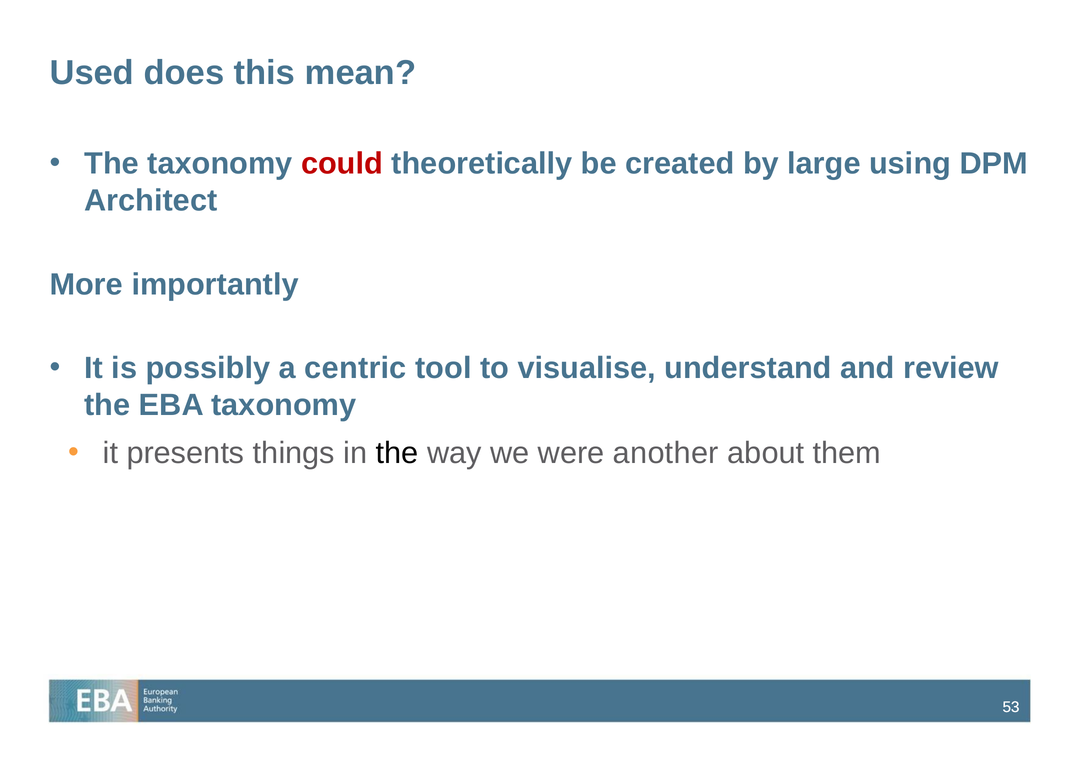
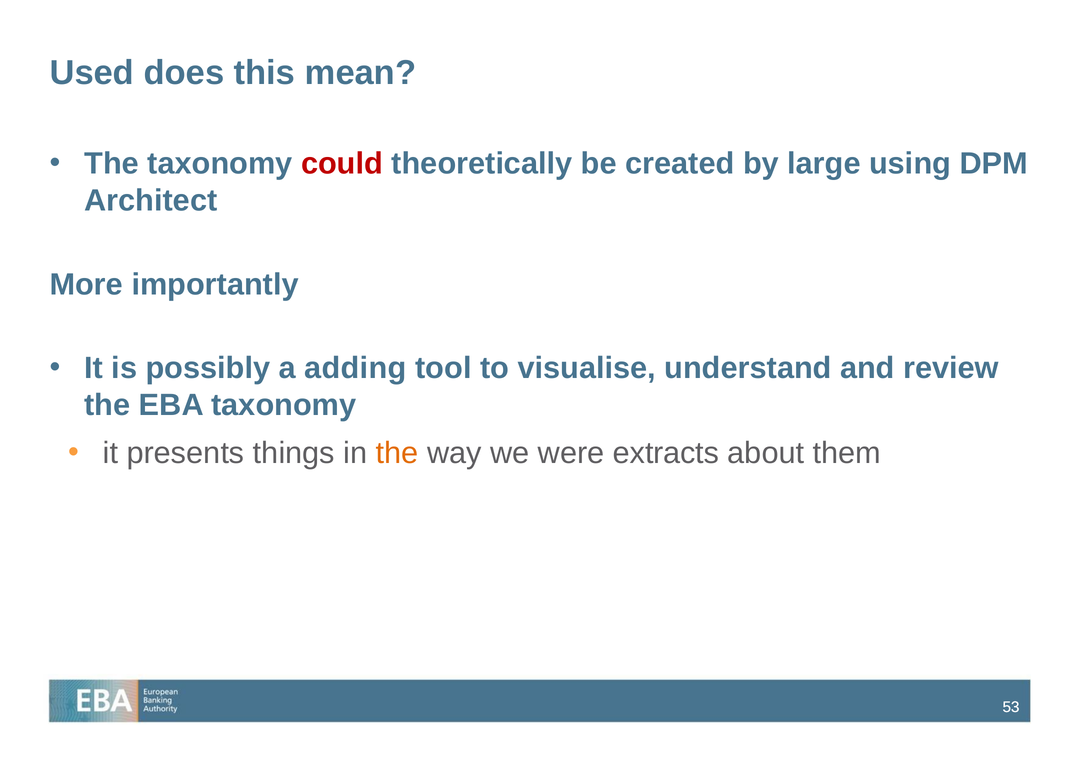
centric: centric -> adding (355, 368)
the colour: black -> orange (397, 453)
another: another -> extracts (666, 453)
